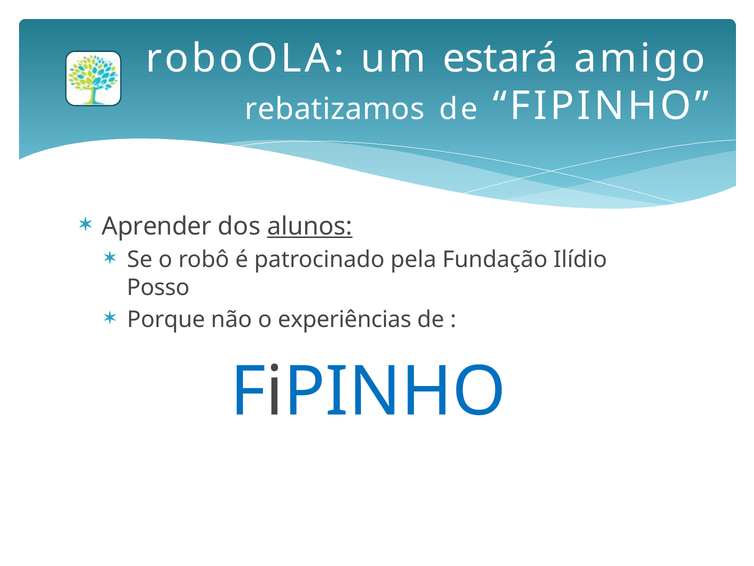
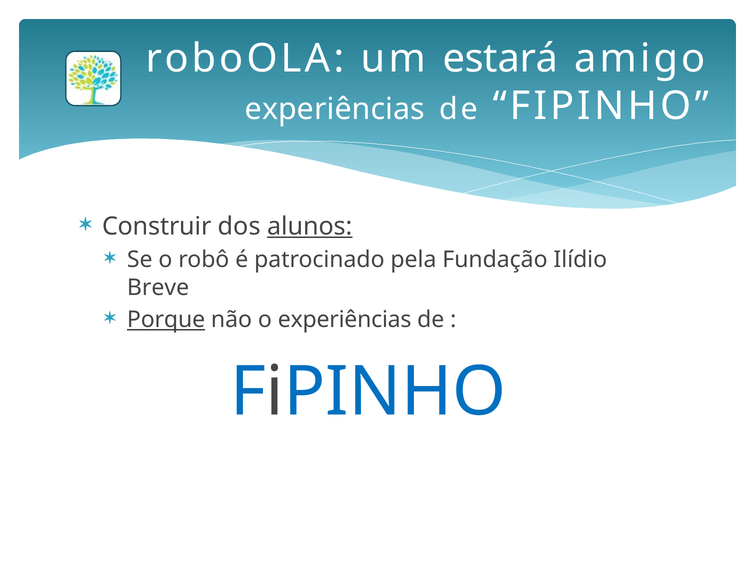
rebatizamos: rebatizamos -> experiências (335, 109)
Aprender: Aprender -> Construir (157, 226)
Posso: Posso -> Breve (158, 287)
Porque underline: none -> present (166, 319)
